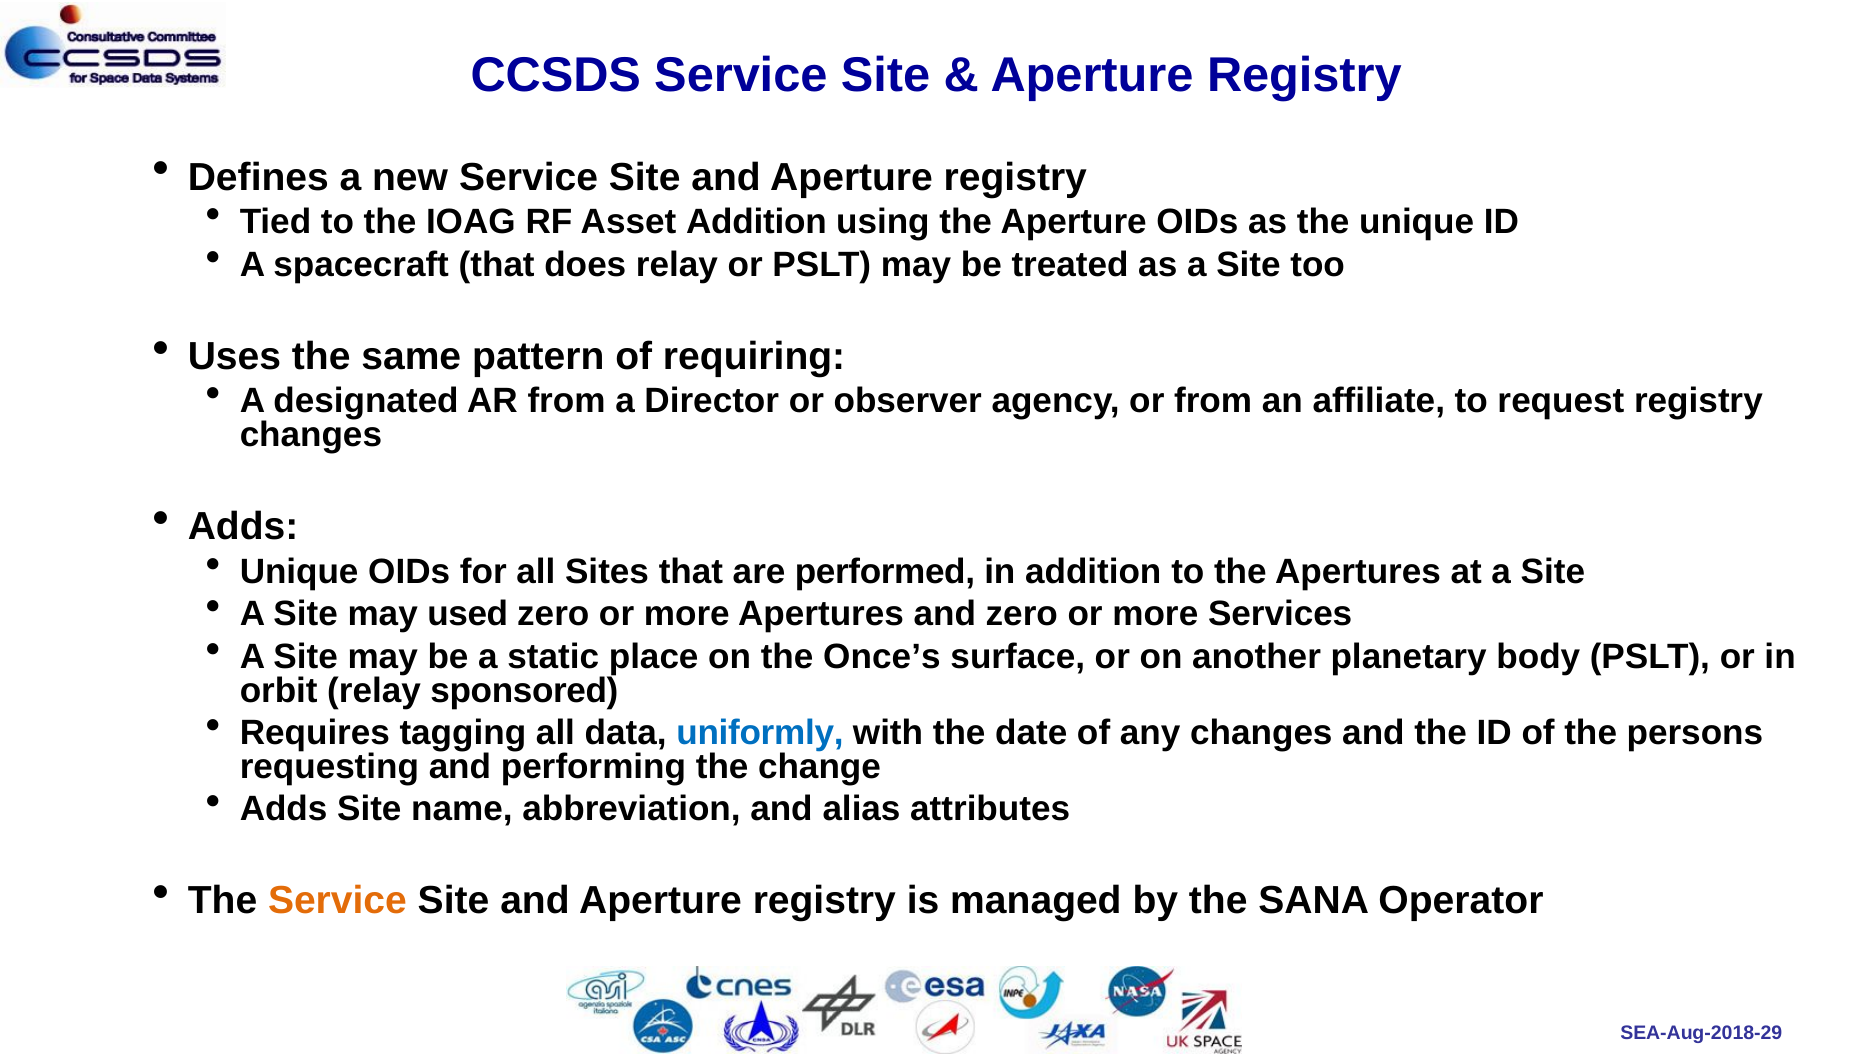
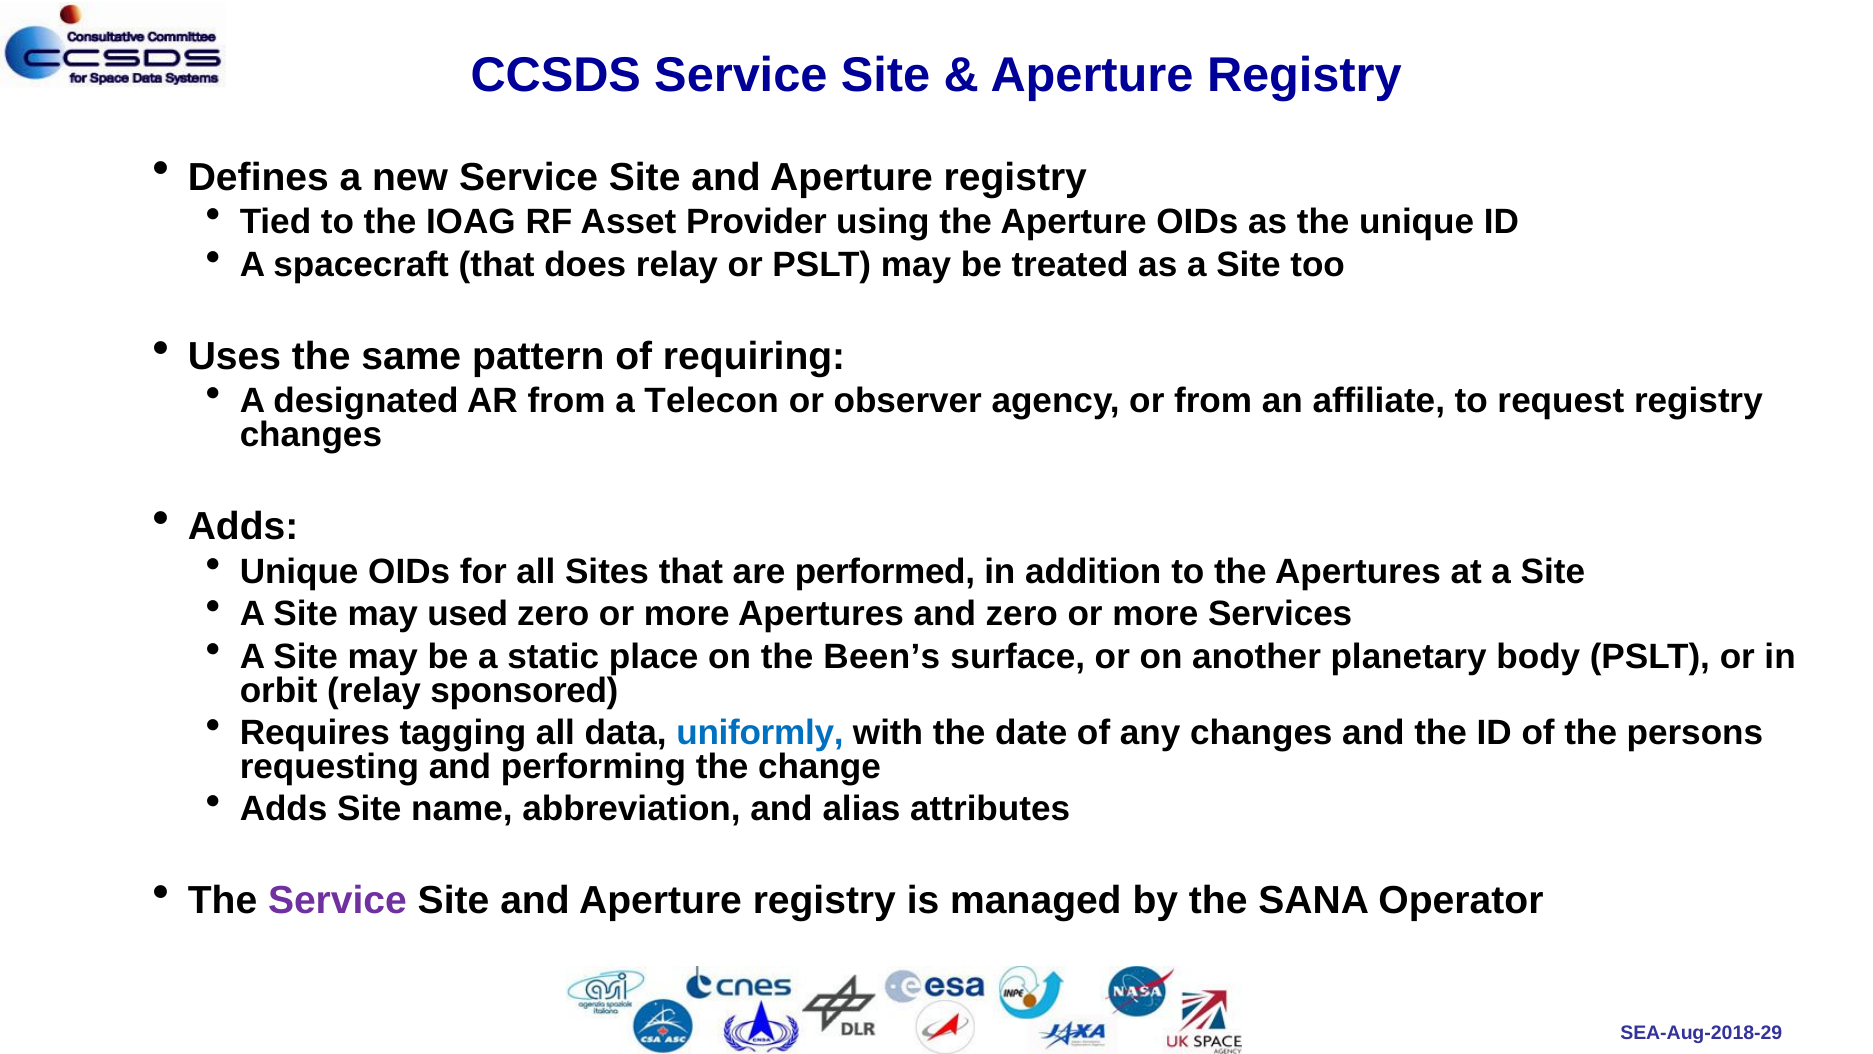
Asset Addition: Addition -> Provider (756, 222)
Director: Director -> Telecon (712, 401)
Once’s: Once’s -> Been’s (882, 656)
Service colour: orange -> purple (337, 900)
